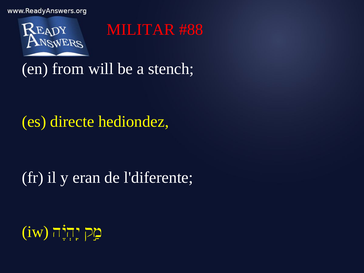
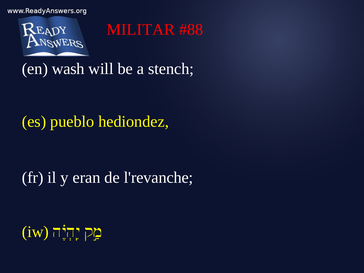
from: from -> wash (68, 69)
directe: directe -> pueblo (72, 122)
l'diferente: l'diferente -> l'revanche (159, 178)
